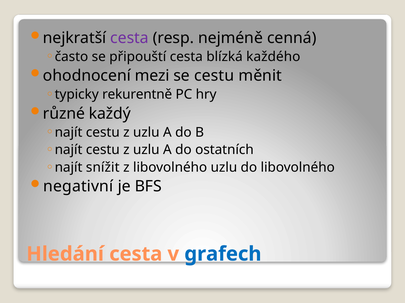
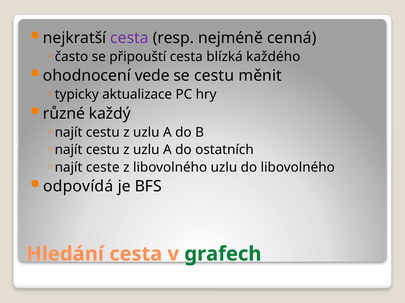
mezi: mezi -> vede (152, 76)
rekurentně: rekurentně -> aktualizace (137, 95)
snížit: snížit -> ceste (103, 168)
negativní: negativní -> odpovídá (78, 187)
grafech colour: blue -> green (223, 255)
